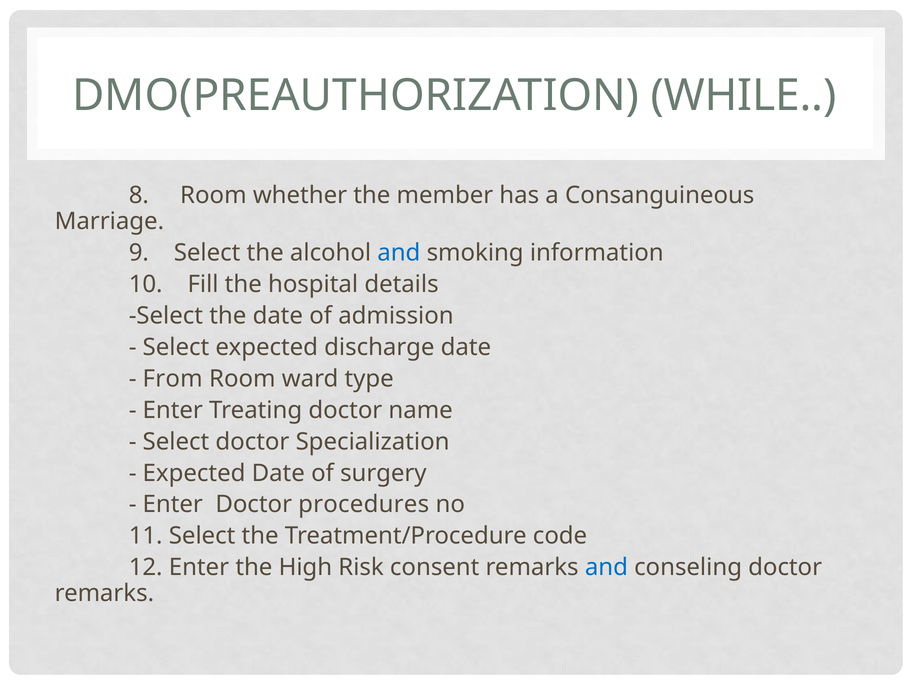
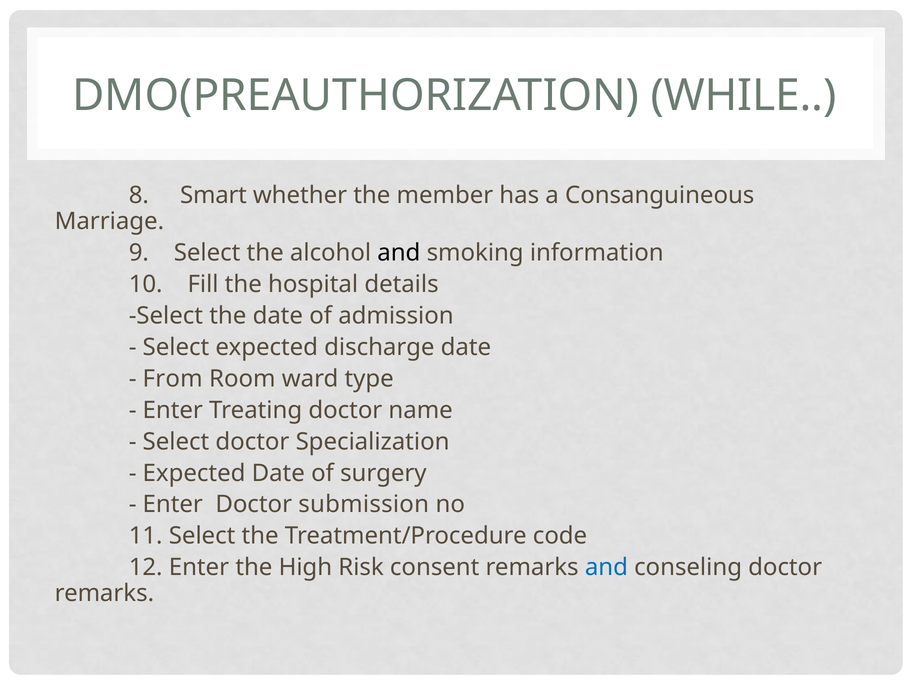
8 Room: Room -> Smart (214, 195)
and colour: blue -> black (399, 253)
procedures: procedures -> submission (364, 505)
